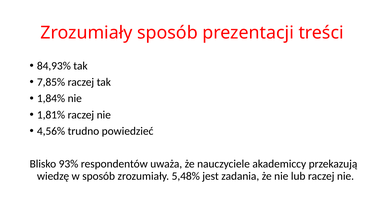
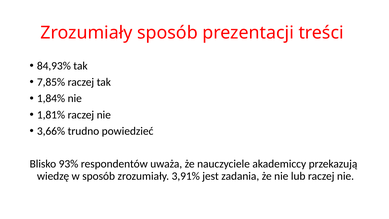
4,56%: 4,56% -> 3,66% (51, 131)
5,48%: 5,48% -> 3,91% (186, 176)
